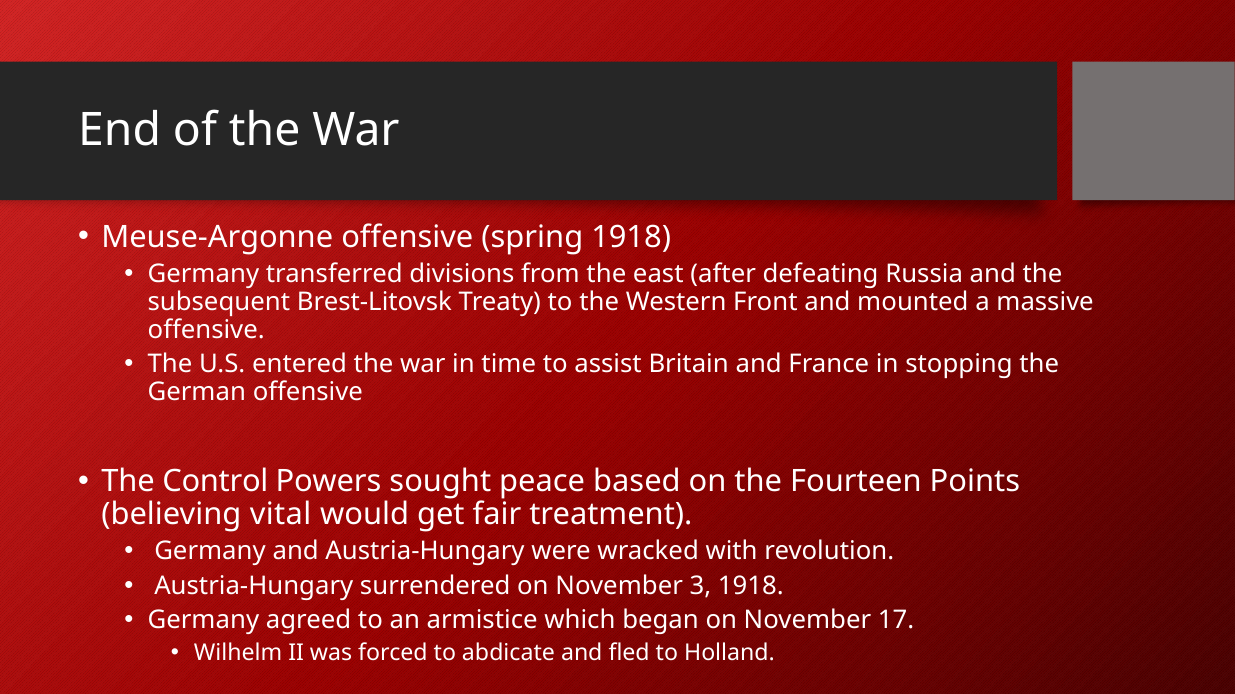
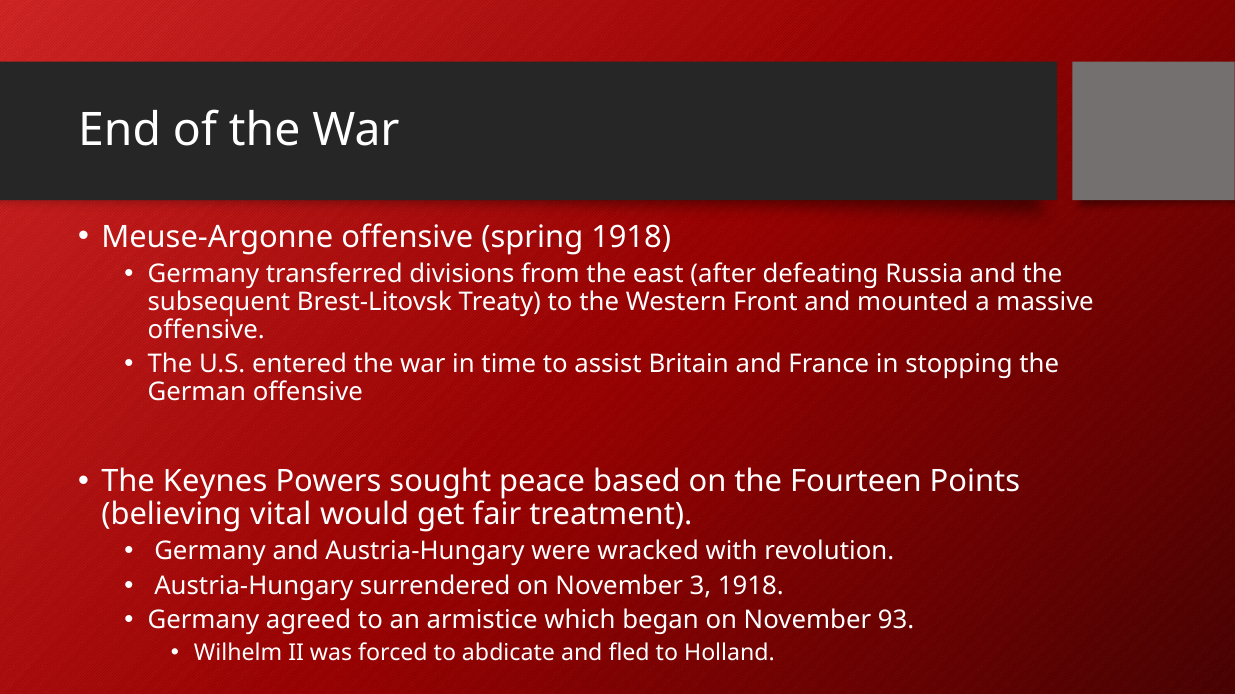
Control: Control -> Keynes (215, 482)
17: 17 -> 93 (896, 620)
